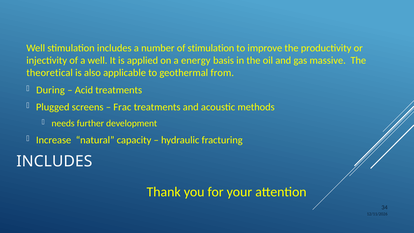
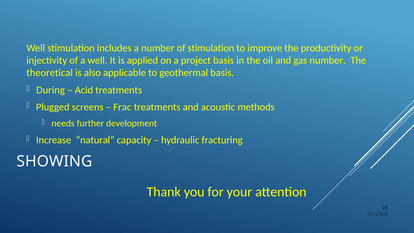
energy: energy -> project (196, 60)
gas massive: massive -> number (328, 60)
geothermal from: from -> basis (222, 73)
INCLUDES: INCLUDES -> SHOWING (54, 161)
